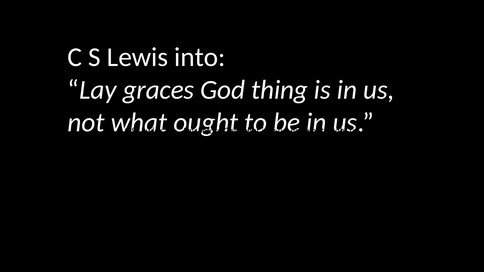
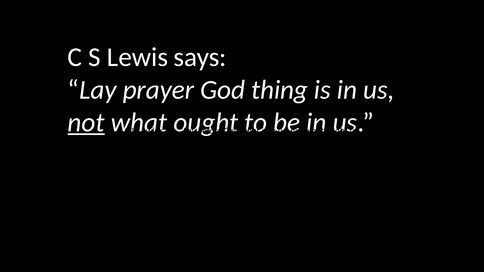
into: into -> says (200, 57)
graces: graces -> prayer (158, 90)
not underline: none -> present (86, 123)
